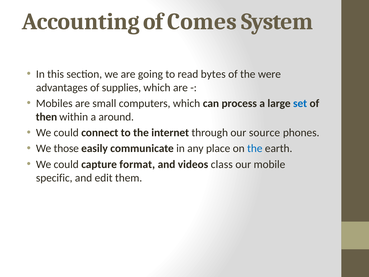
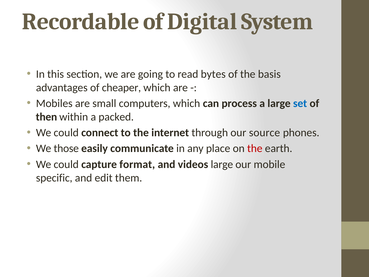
Accounting: Accounting -> Recordable (81, 22)
Comes: Comes -> Digital (202, 22)
were: were -> basis (269, 74)
supplies: supplies -> cheaper (121, 87)
around: around -> packed (116, 117)
the colour: blue -> red (255, 148)
videos class: class -> large (222, 164)
